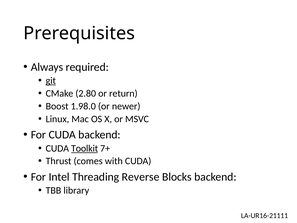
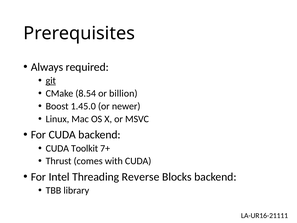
2.80: 2.80 -> 8.54 (86, 93)
return: return -> billion (123, 93)
1.98.0: 1.98.0 -> 1.45.0 (83, 106)
Toolkit underline: present -> none (85, 148)
